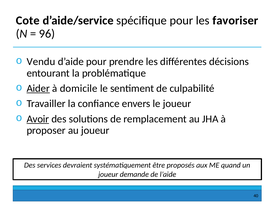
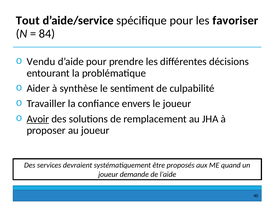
Cote: Cote -> Tout (28, 21)
96: 96 -> 84 (47, 34)
Aider underline: present -> none (38, 89)
domicile: domicile -> synthèse (79, 89)
